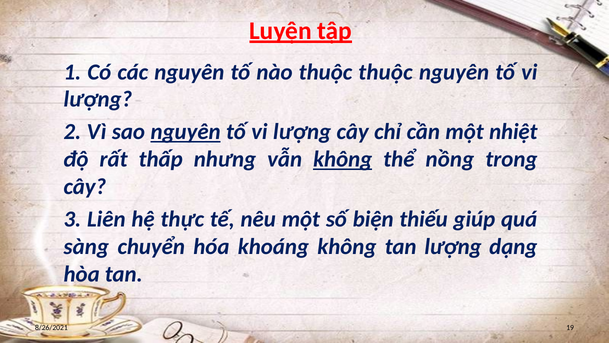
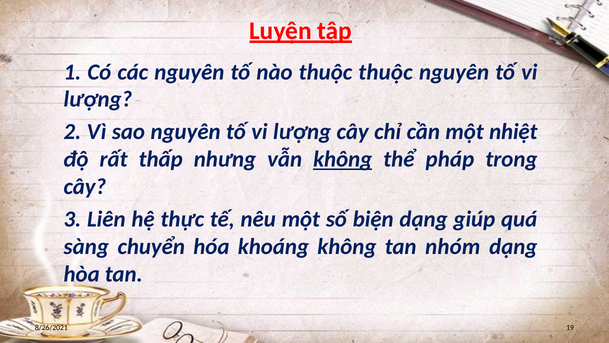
nguyên underline: present -> none (186, 132)
nồng: nồng -> pháp (450, 159)
biện thiếu: thiếu -> dạng (424, 219)
tan lượng: lượng -> nhóm (453, 246)
